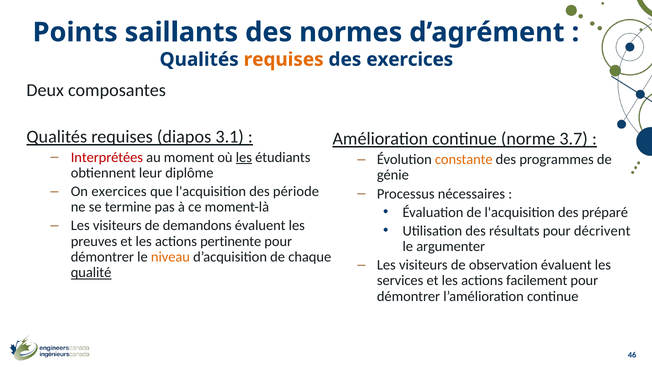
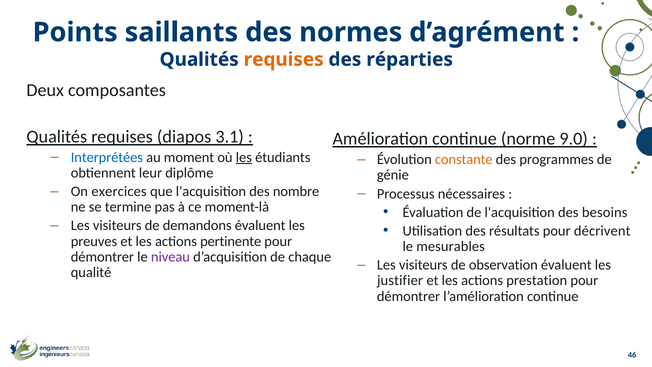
des exercices: exercices -> réparties (410, 59)
3.7: 3.7 -> 9.0 (574, 139)
Interprétées colour: red -> blue (107, 157)
période: période -> nombre (296, 191)
préparé: préparé -> besoins (605, 212)
argumenter: argumenter -> mesurables (451, 246)
niveau colour: orange -> purple (170, 257)
qualité underline: present -> none (91, 272)
services: services -> justifier (400, 280)
facilement: facilement -> prestation (537, 280)
